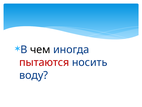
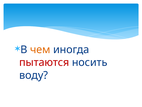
чем colour: black -> orange (40, 49)
